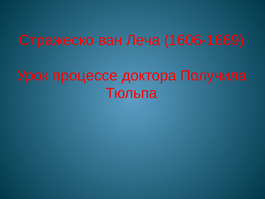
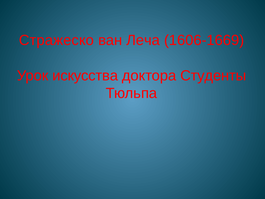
процессе: процессе -> искусства (85, 75)
Получила: Получила -> Студенты (213, 75)
